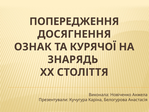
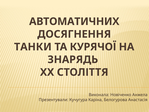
ПОПЕРЕДЖЕННЯ: ПОПЕРЕДЖЕННЯ -> АВТОМАТИЧНИХ (74, 21)
ОЗНАК: ОЗНАК -> ТАНКИ (33, 47)
